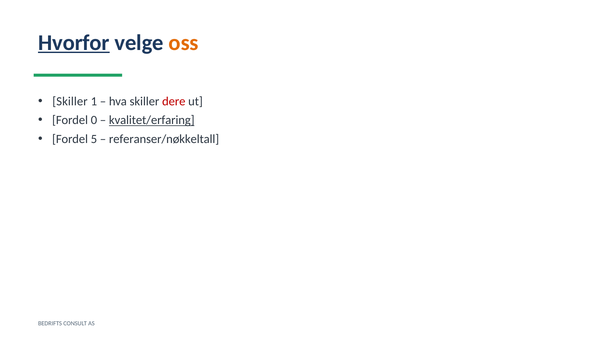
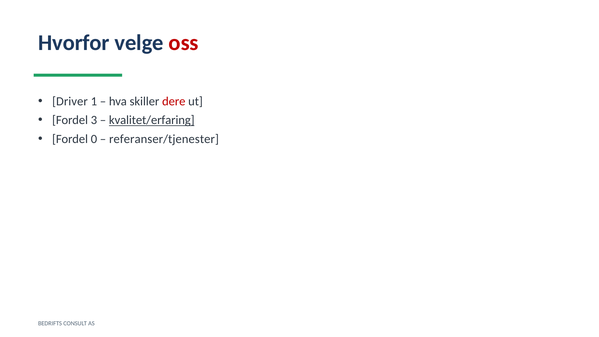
Hvorfor underline: present -> none (74, 43)
oss colour: orange -> red (184, 43)
Skiller: Skiller -> Driver (70, 101)
0: 0 -> 3 (94, 120)
5: 5 -> 0 (94, 139)
referanser/nøkkeltall: referanser/nøkkeltall -> referanser/tjenester (164, 139)
